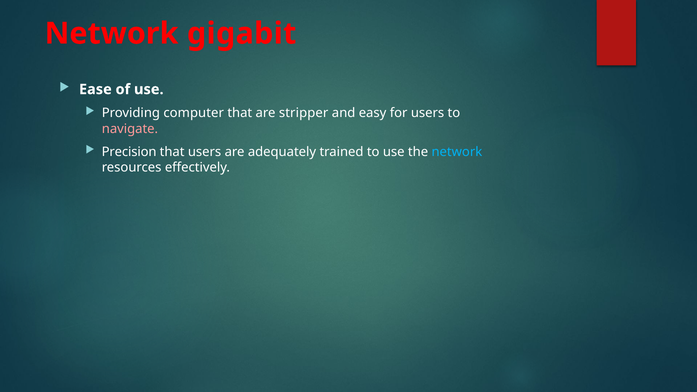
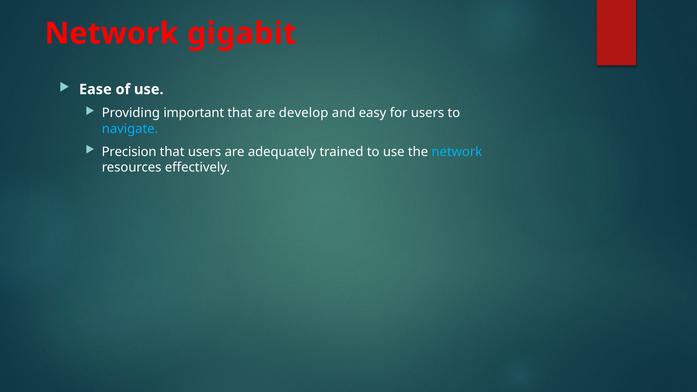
computer: computer -> important (194, 113)
stripper: stripper -> develop (304, 113)
navigate colour: pink -> light blue (130, 129)
